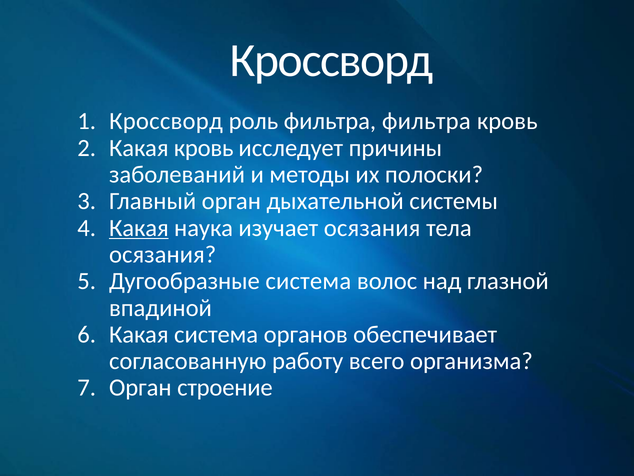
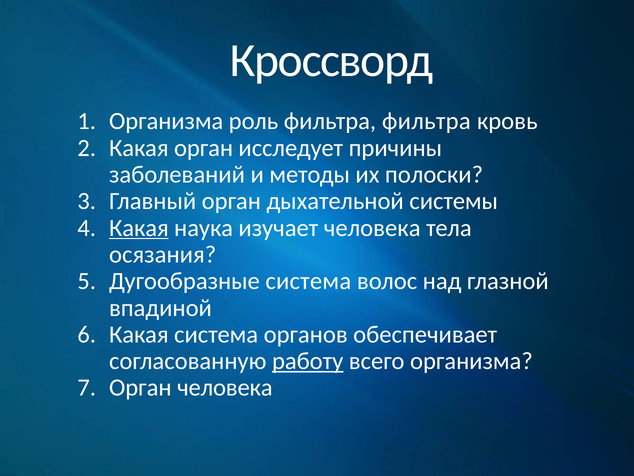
Кроссворд: Кроссворд -> Организма (166, 121)
Какая кровь: кровь -> орган (204, 148)
изучает осязания: осязания -> человека (372, 228)
работу underline: none -> present (308, 361)
Орган строение: строение -> человека (225, 387)
